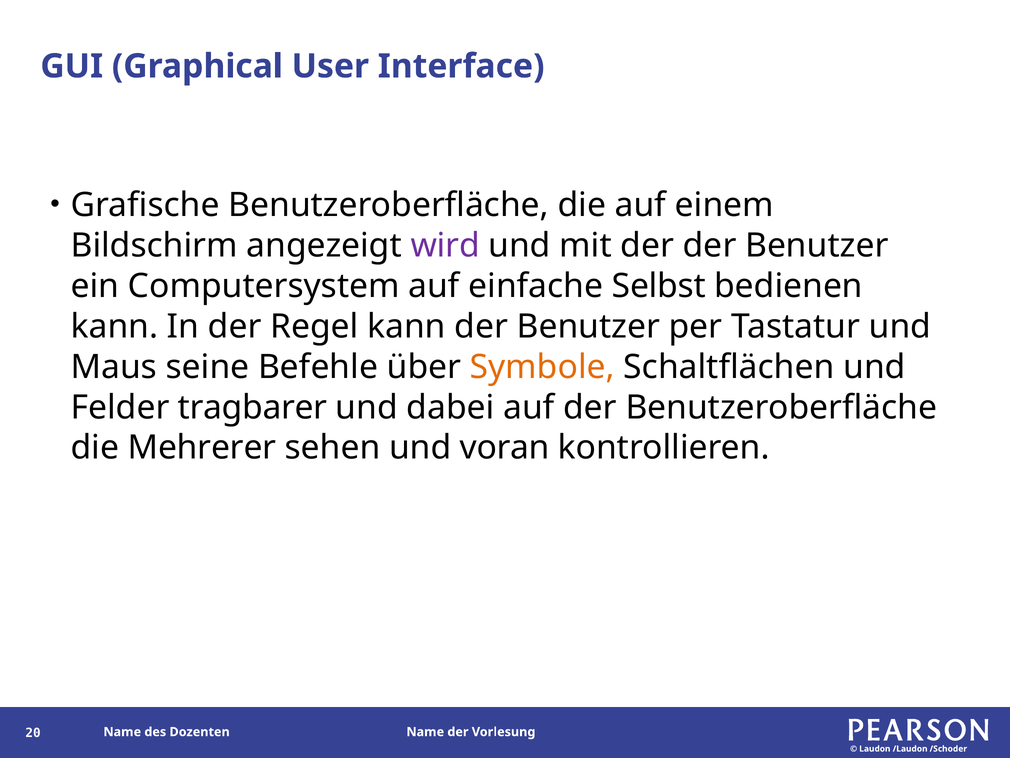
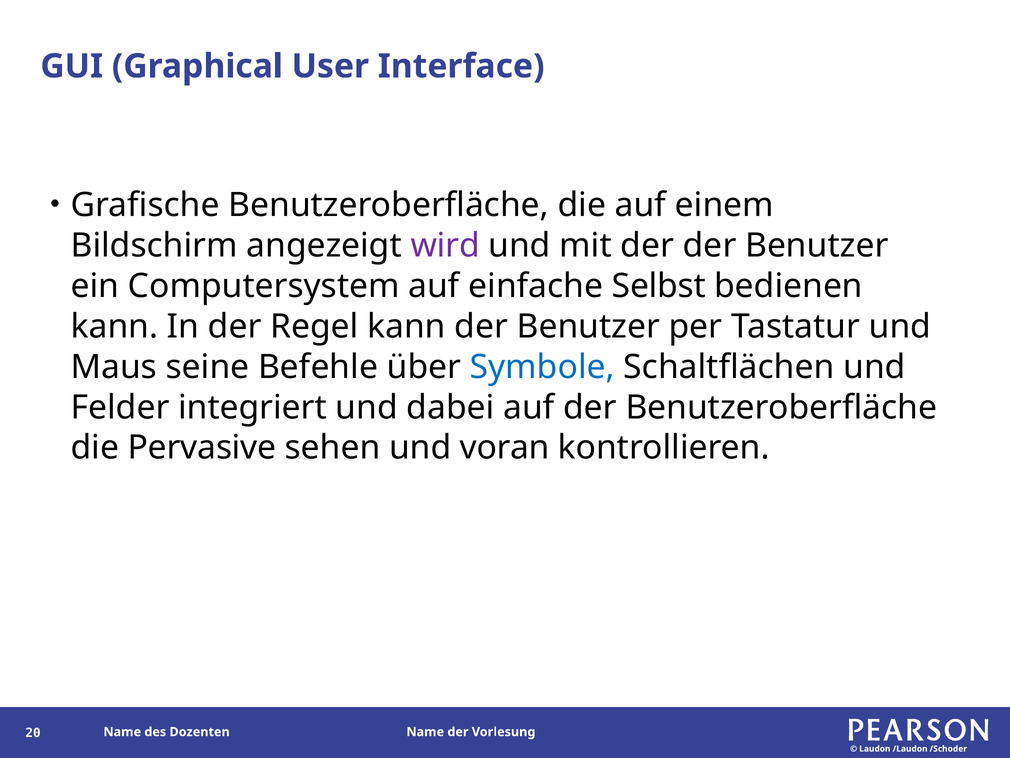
Symbole colour: orange -> blue (542, 367)
tragbarer: tragbarer -> integriert (252, 407)
Mehrerer: Mehrerer -> Pervasive (202, 448)
